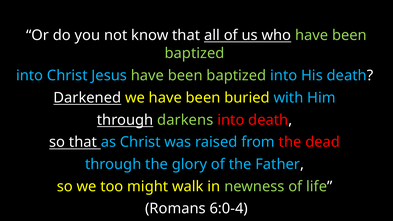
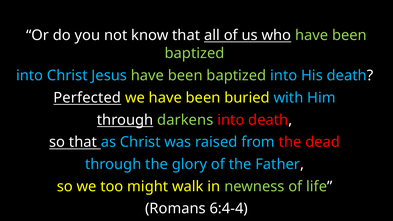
Darkened: Darkened -> Perfected (87, 98)
6:0-4: 6:0-4 -> 6:4-4 (229, 209)
